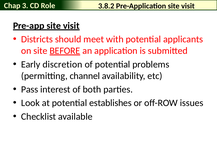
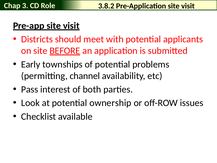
discretion: discretion -> townships (62, 64)
establishes: establishes -> ownership (110, 103)
